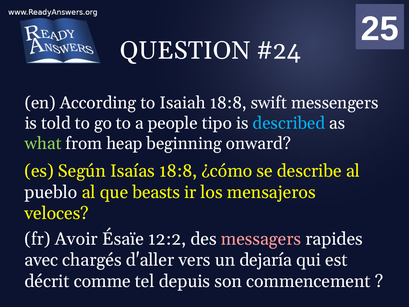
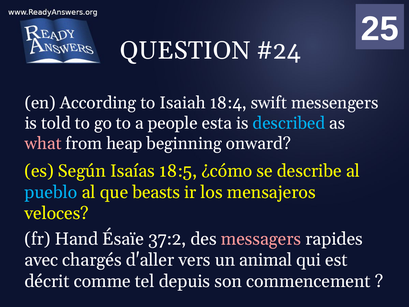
Isaiah 18:8: 18:8 -> 18:4 (228, 103)
tipo: tipo -> esta (217, 123)
what colour: light green -> pink (43, 144)
Isaías 18:8: 18:8 -> 18:5 (178, 171)
pueblo colour: white -> light blue (51, 192)
Avoir: Avoir -> Hand (76, 239)
12:2: 12:2 -> 37:2 (167, 239)
dejaría: dejaría -> animal (266, 260)
